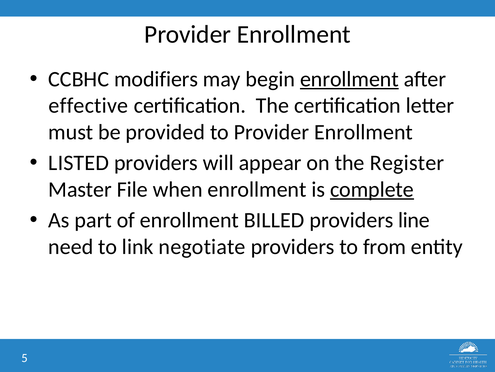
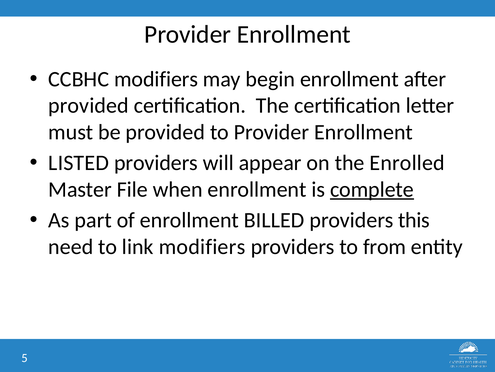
enrollment underline: present -> none (349, 79)
effective: effective -> provided (88, 105)
Register: Register -> Enrolled (407, 163)
line: line -> this (414, 220)
link negotiate: negotiate -> modifiers (202, 246)
